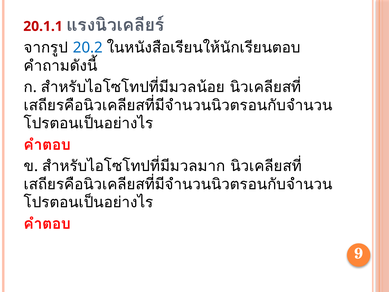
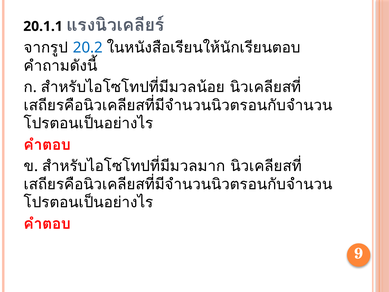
20.1.1 colour: red -> black (43, 26)
